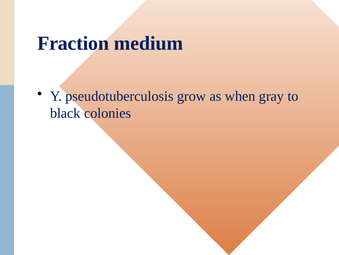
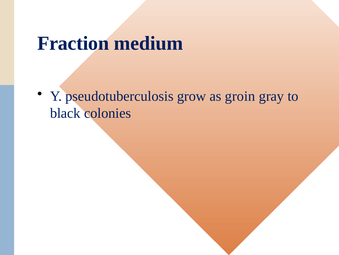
when: when -> groin (240, 96)
